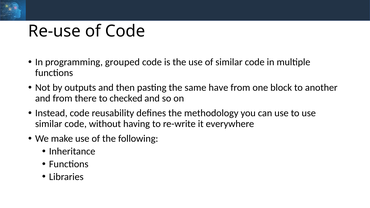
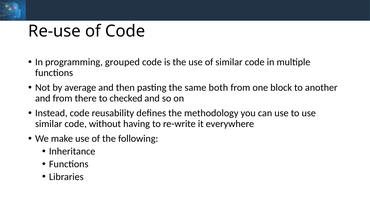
outputs: outputs -> average (80, 88)
have: have -> both (218, 88)
